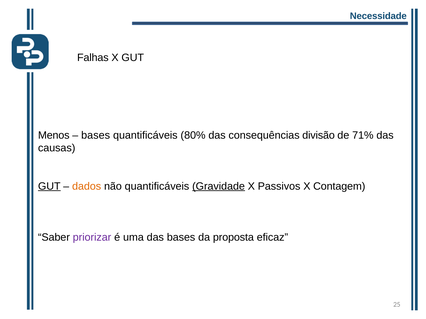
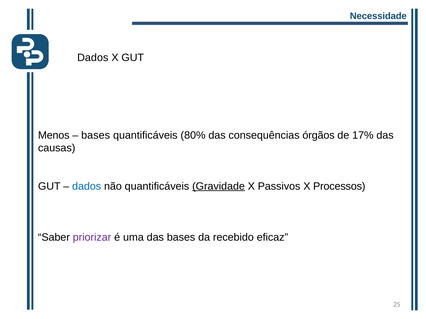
Falhas: Falhas -> Dados (93, 58)
divisão: divisão -> órgãos (319, 135)
71%: 71% -> 17% (363, 135)
GUT underline: present -> none (49, 187)
dados colour: orange -> blue (87, 187)
Contagem: Contagem -> Processos (339, 187)
proposta: proposta -> recebido (233, 238)
